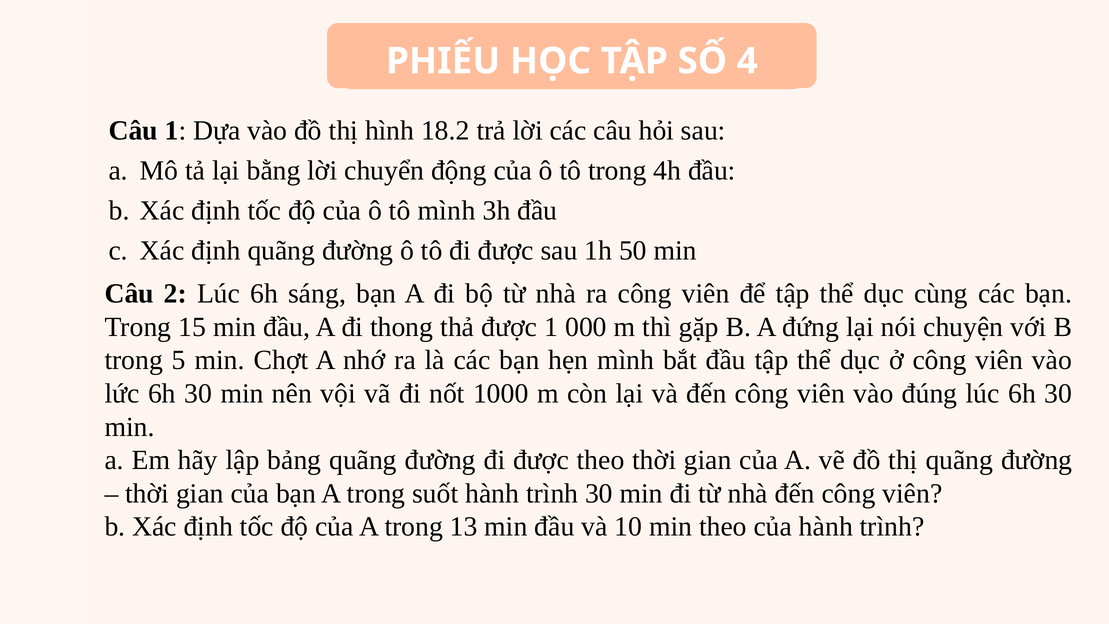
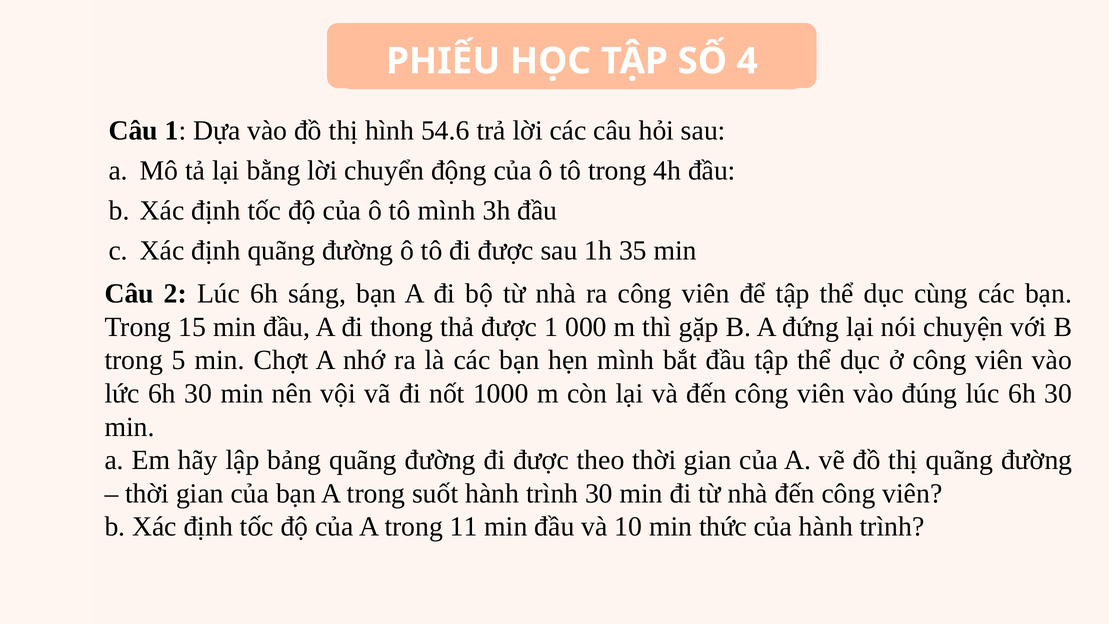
18.2: 18.2 -> 54.6 (445, 131)
50: 50 -> 35 (633, 250)
13: 13 -> 11 (464, 527)
min theo: theo -> thức (723, 527)
